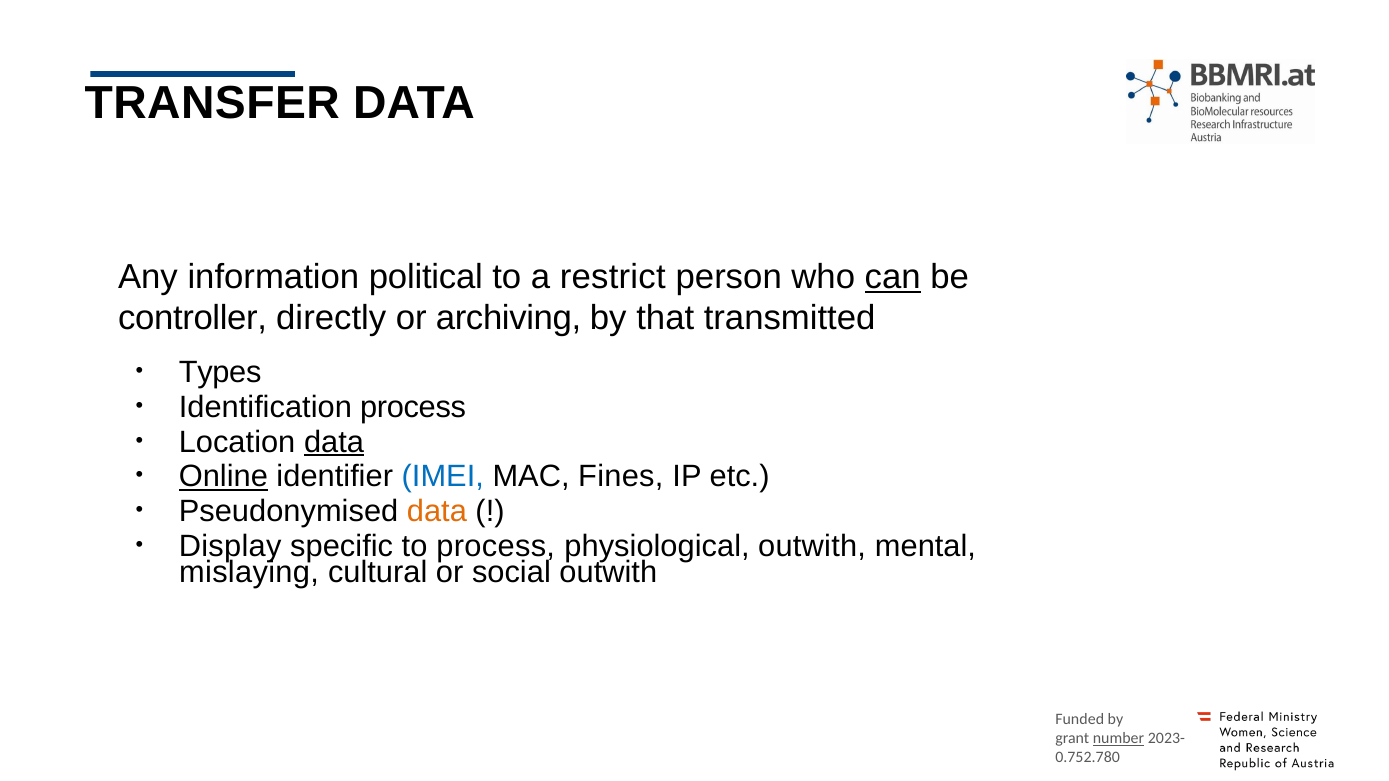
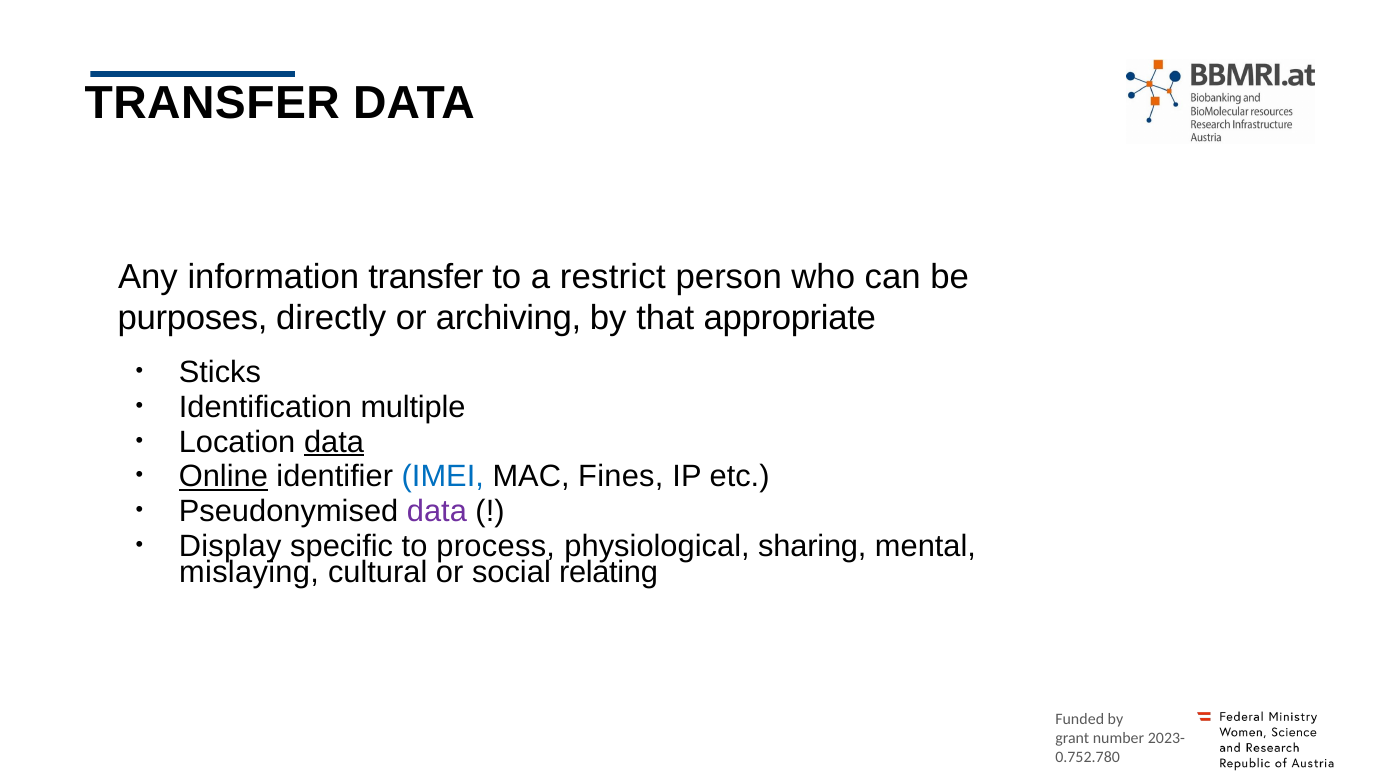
information political: political -> transfer (426, 277)
can underline: present -> none (893, 277)
controller: controller -> purposes (193, 319)
transmitted: transmitted -> appropriate (790, 319)
Types: Types -> Sticks (220, 373)
Identification process: process -> multiple (413, 407)
data colour: orange -> purple (437, 512)
physiological outwith: outwith -> sharing (812, 546)
social outwith: outwith -> relating (608, 572)
number underline: present -> none (1118, 739)
